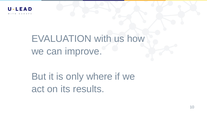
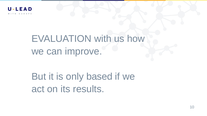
where: where -> based (99, 77)
